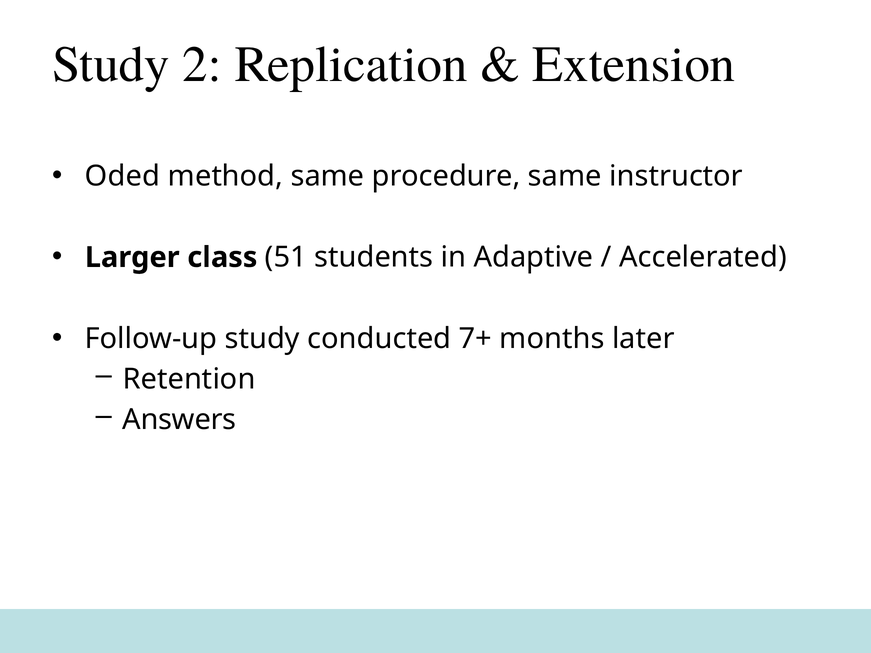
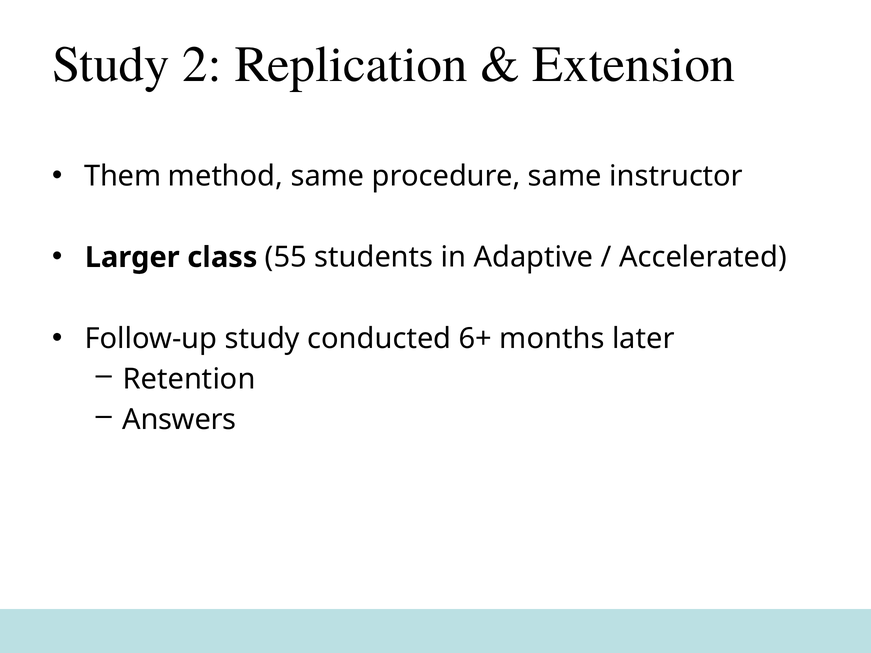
Oded: Oded -> Them (123, 176)
51: 51 -> 55 (286, 257)
7+: 7+ -> 6+ (475, 339)
